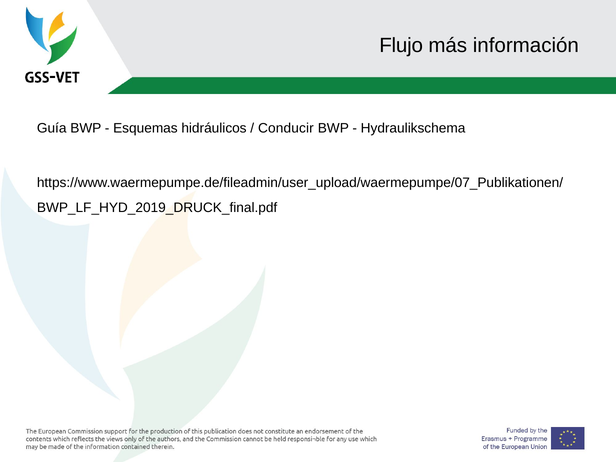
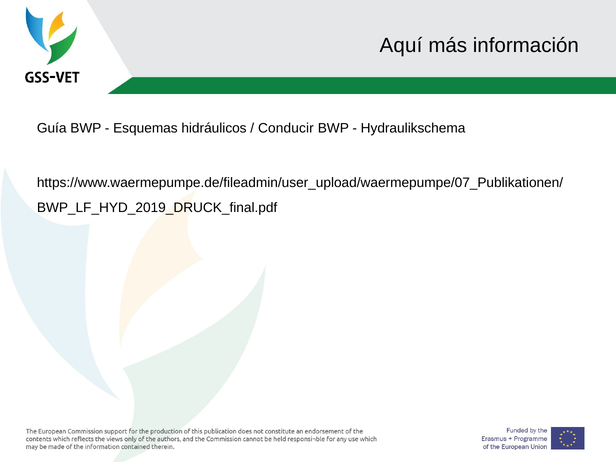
Flujo: Flujo -> Aquí (401, 45)
